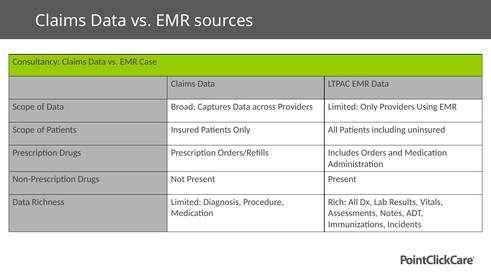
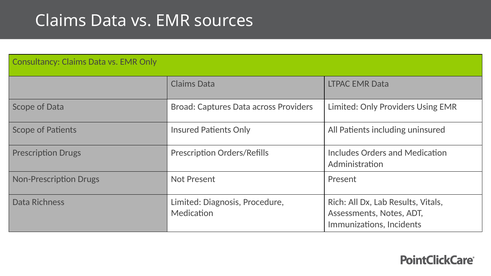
EMR Case: Case -> Only (148, 62)
